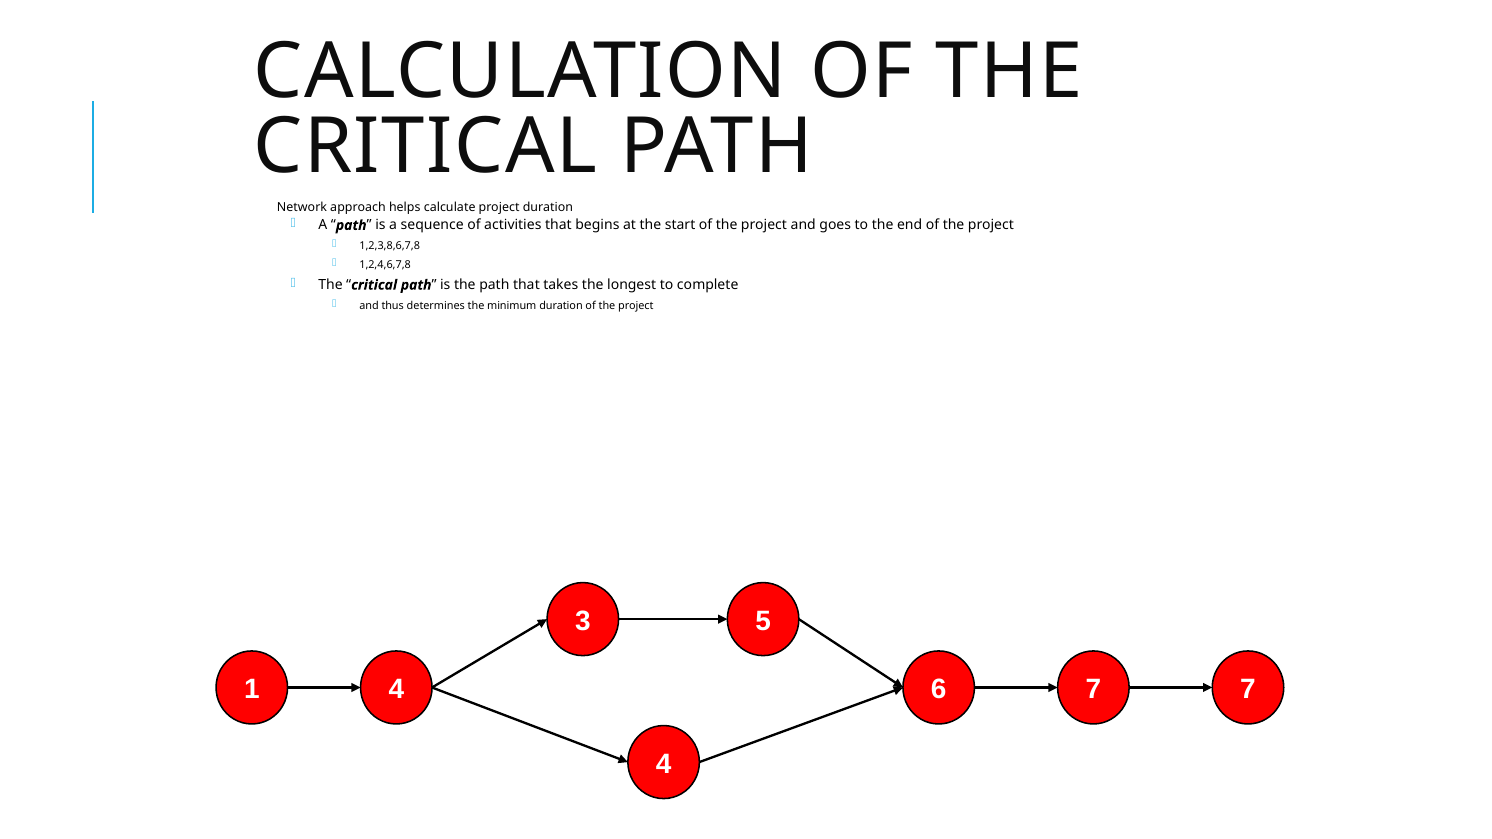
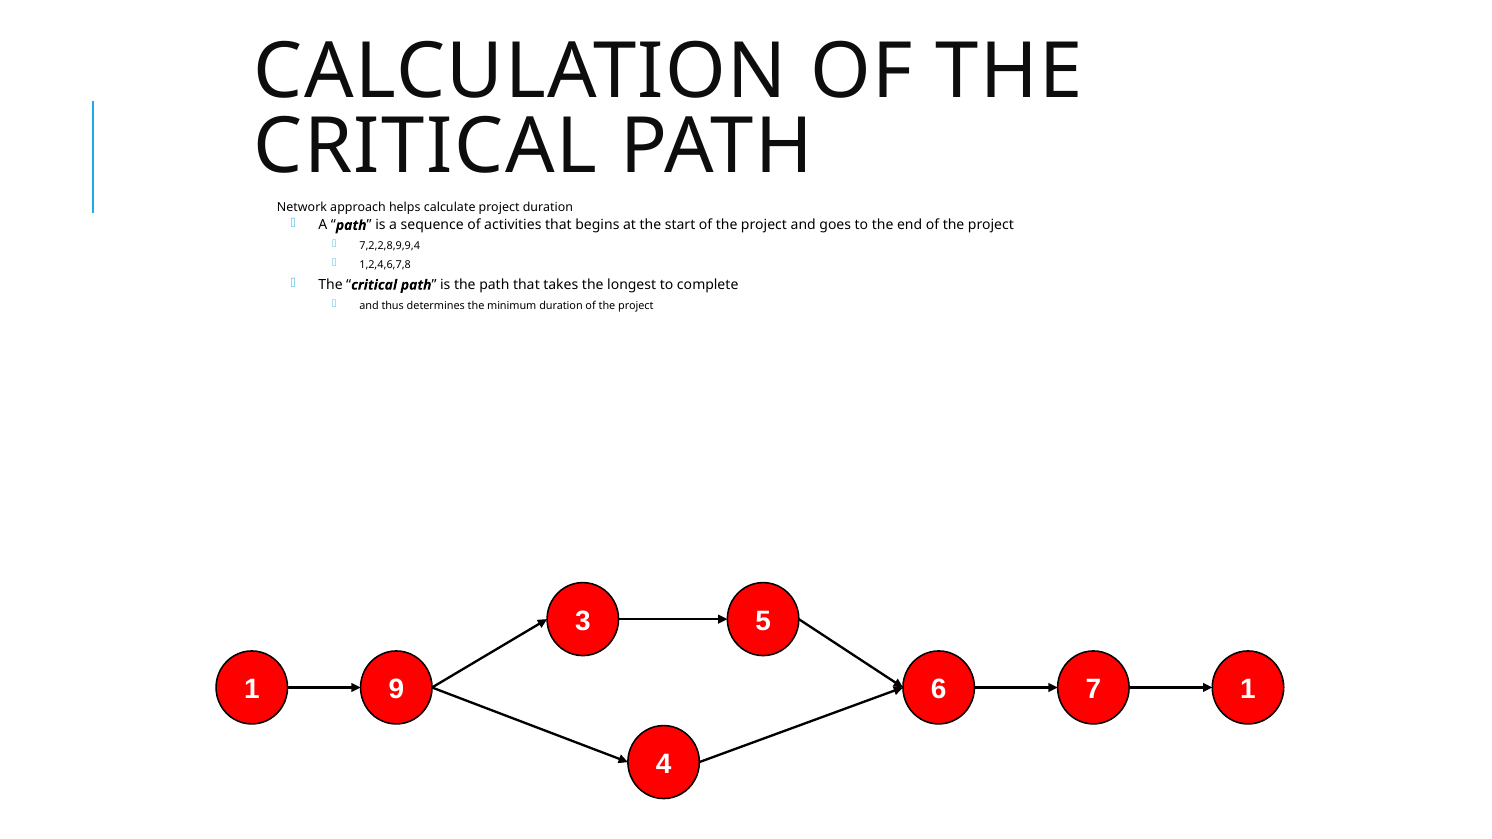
1,2,3,8,6,7,8: 1,2,3,8,6,7,8 -> 7,2,2,8,9,9,4 (390, 246)
1 4: 4 -> 9 (396, 690)
7 7: 7 -> 1 (1248, 690)
